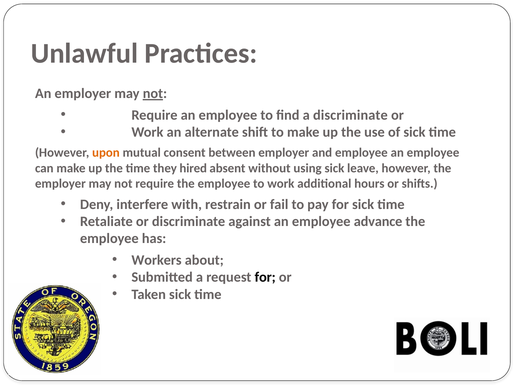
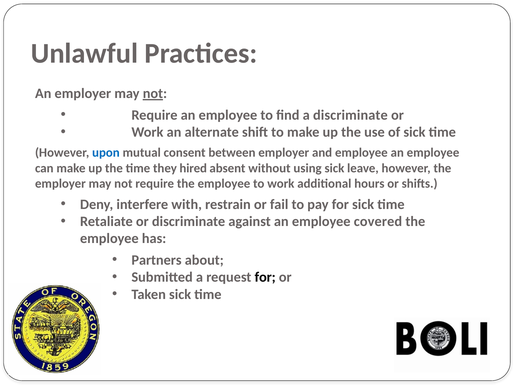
upon colour: orange -> blue (106, 153)
advance: advance -> covered (378, 221)
Workers: Workers -> Partners (156, 260)
